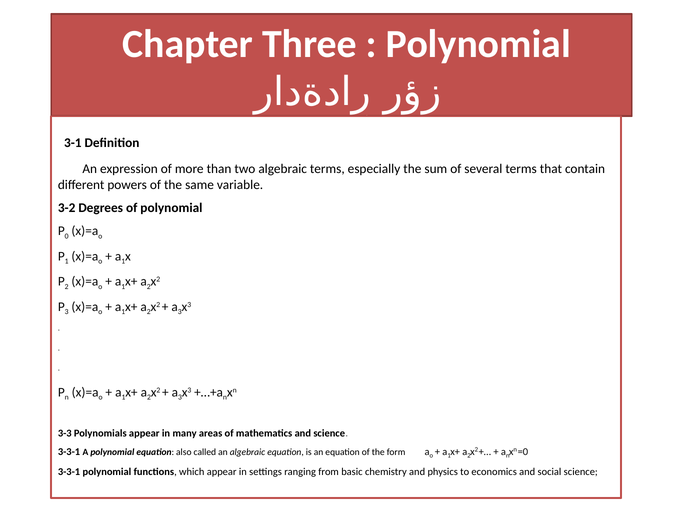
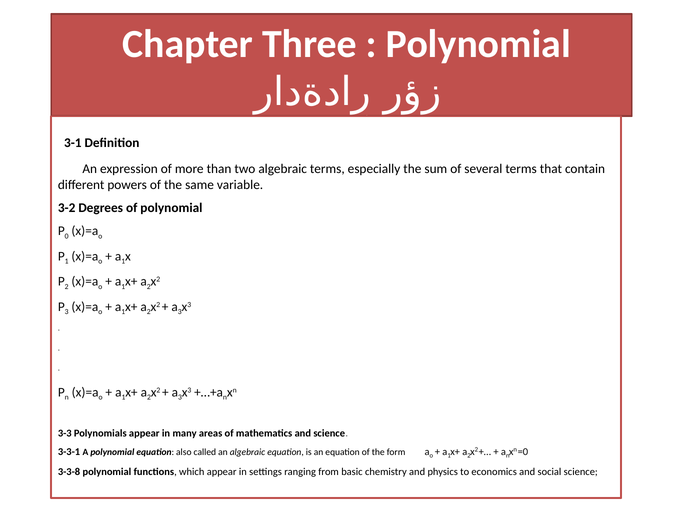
3-3-1: 3-3-1 -> 3-3-8 (69, 472)
